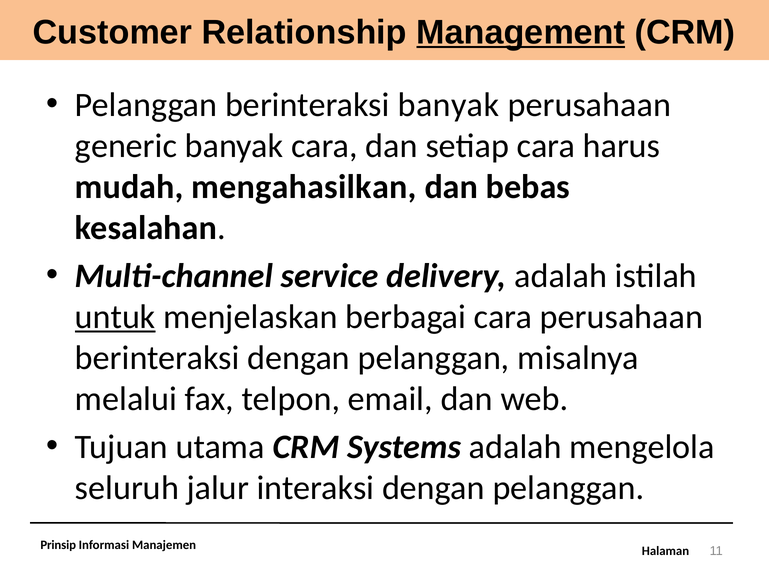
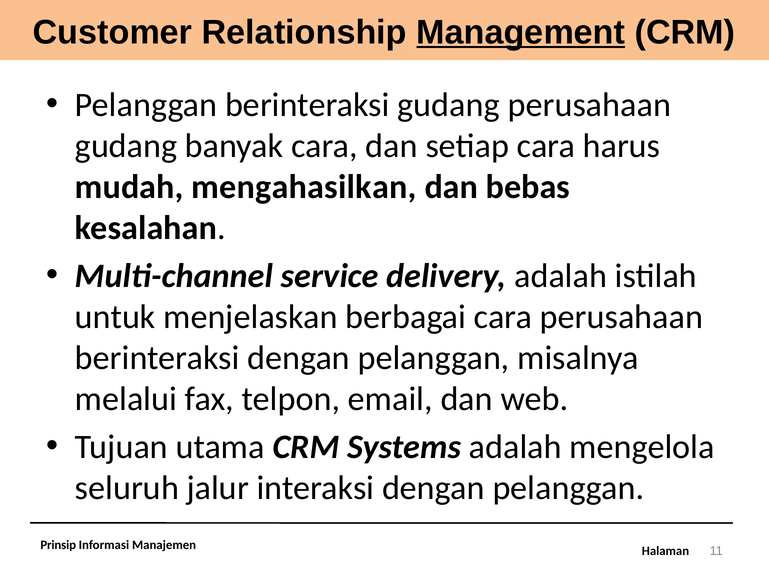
berinteraksi banyak: banyak -> gudang (449, 105)
generic: generic -> gudang (126, 146)
untuk underline: present -> none (115, 317)
